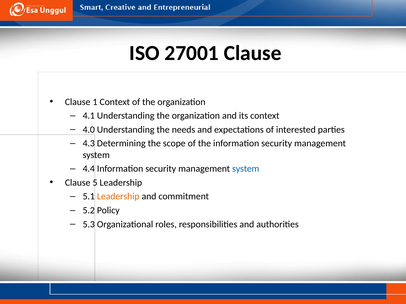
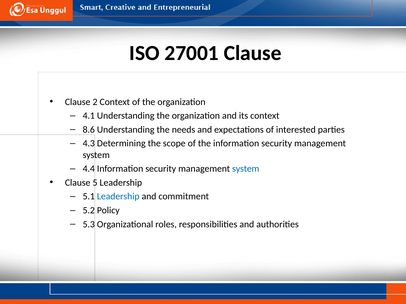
1: 1 -> 2 (95, 102)
4.0: 4.0 -> 8.6 (89, 130)
Leadership colour: orange -> blue (118, 197)
